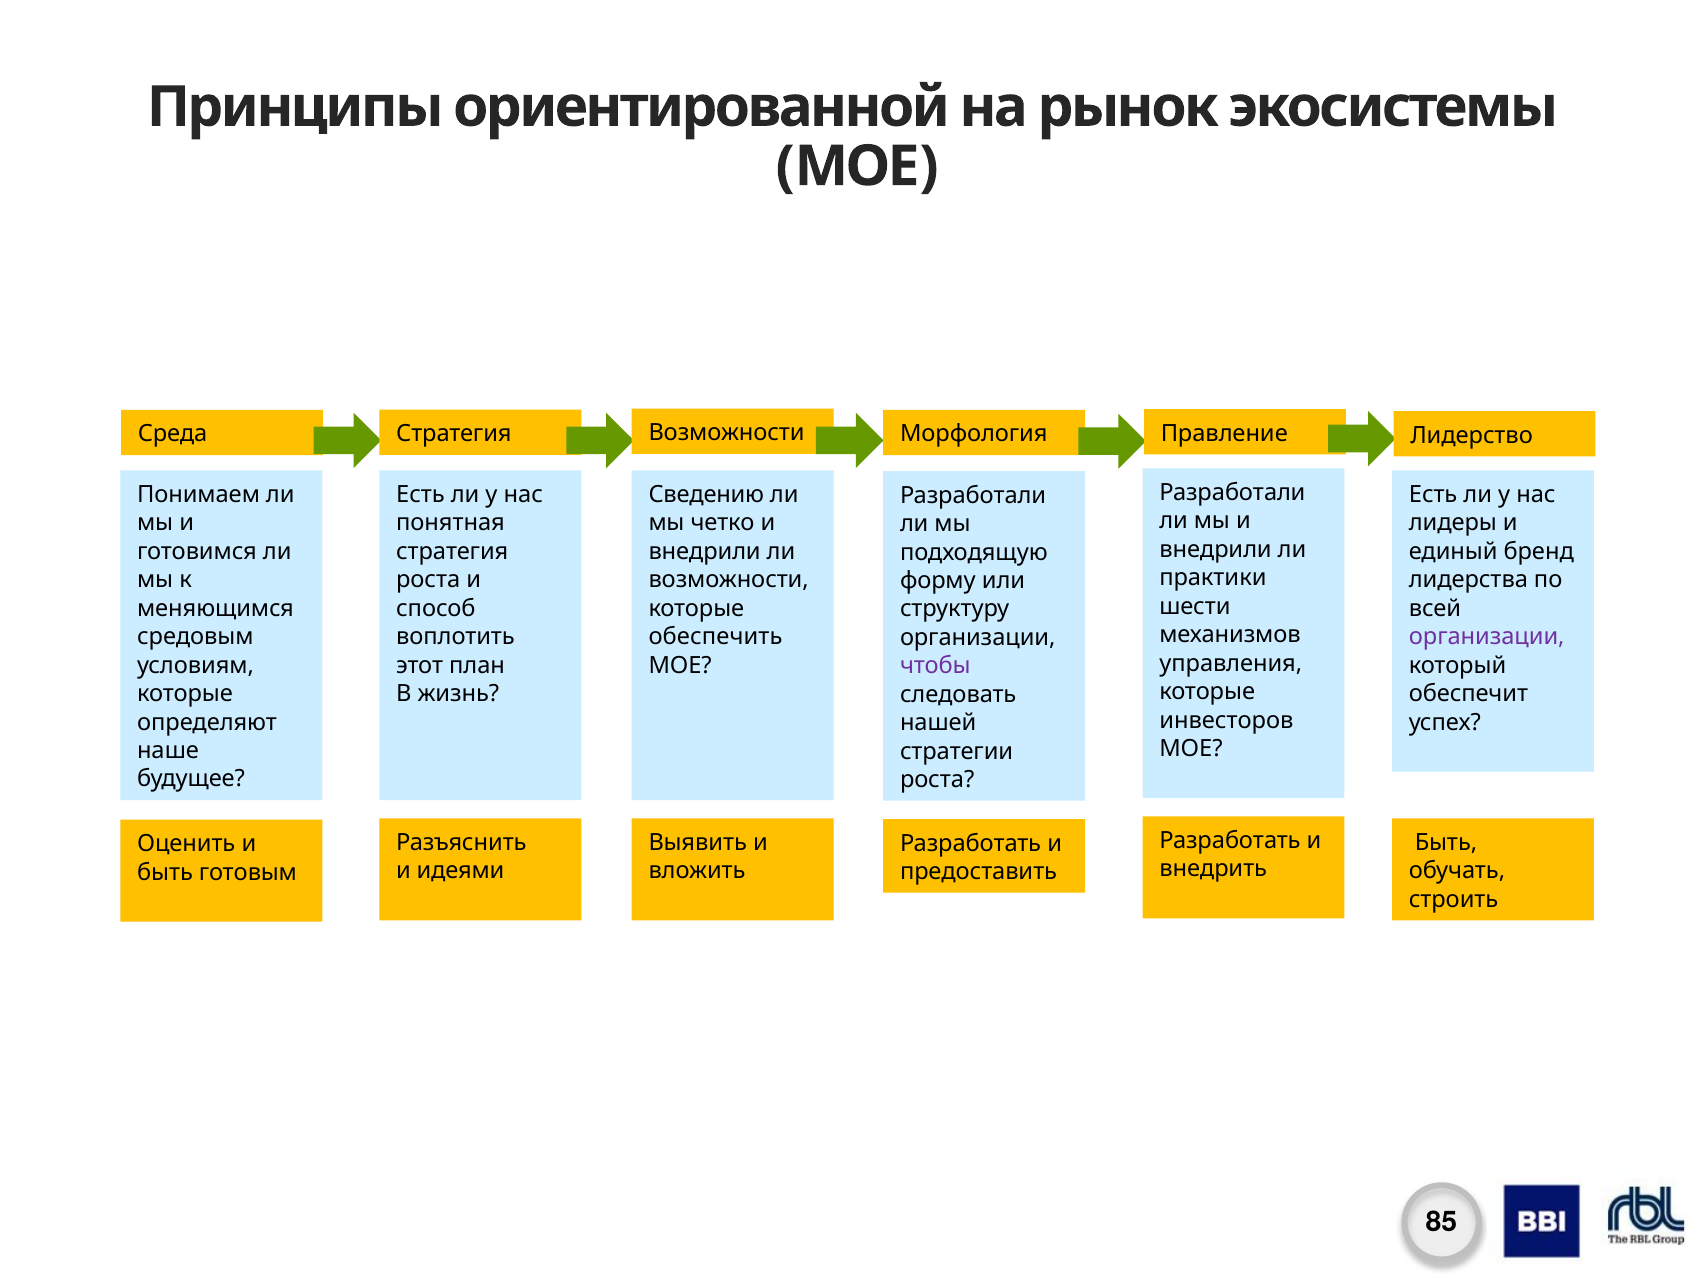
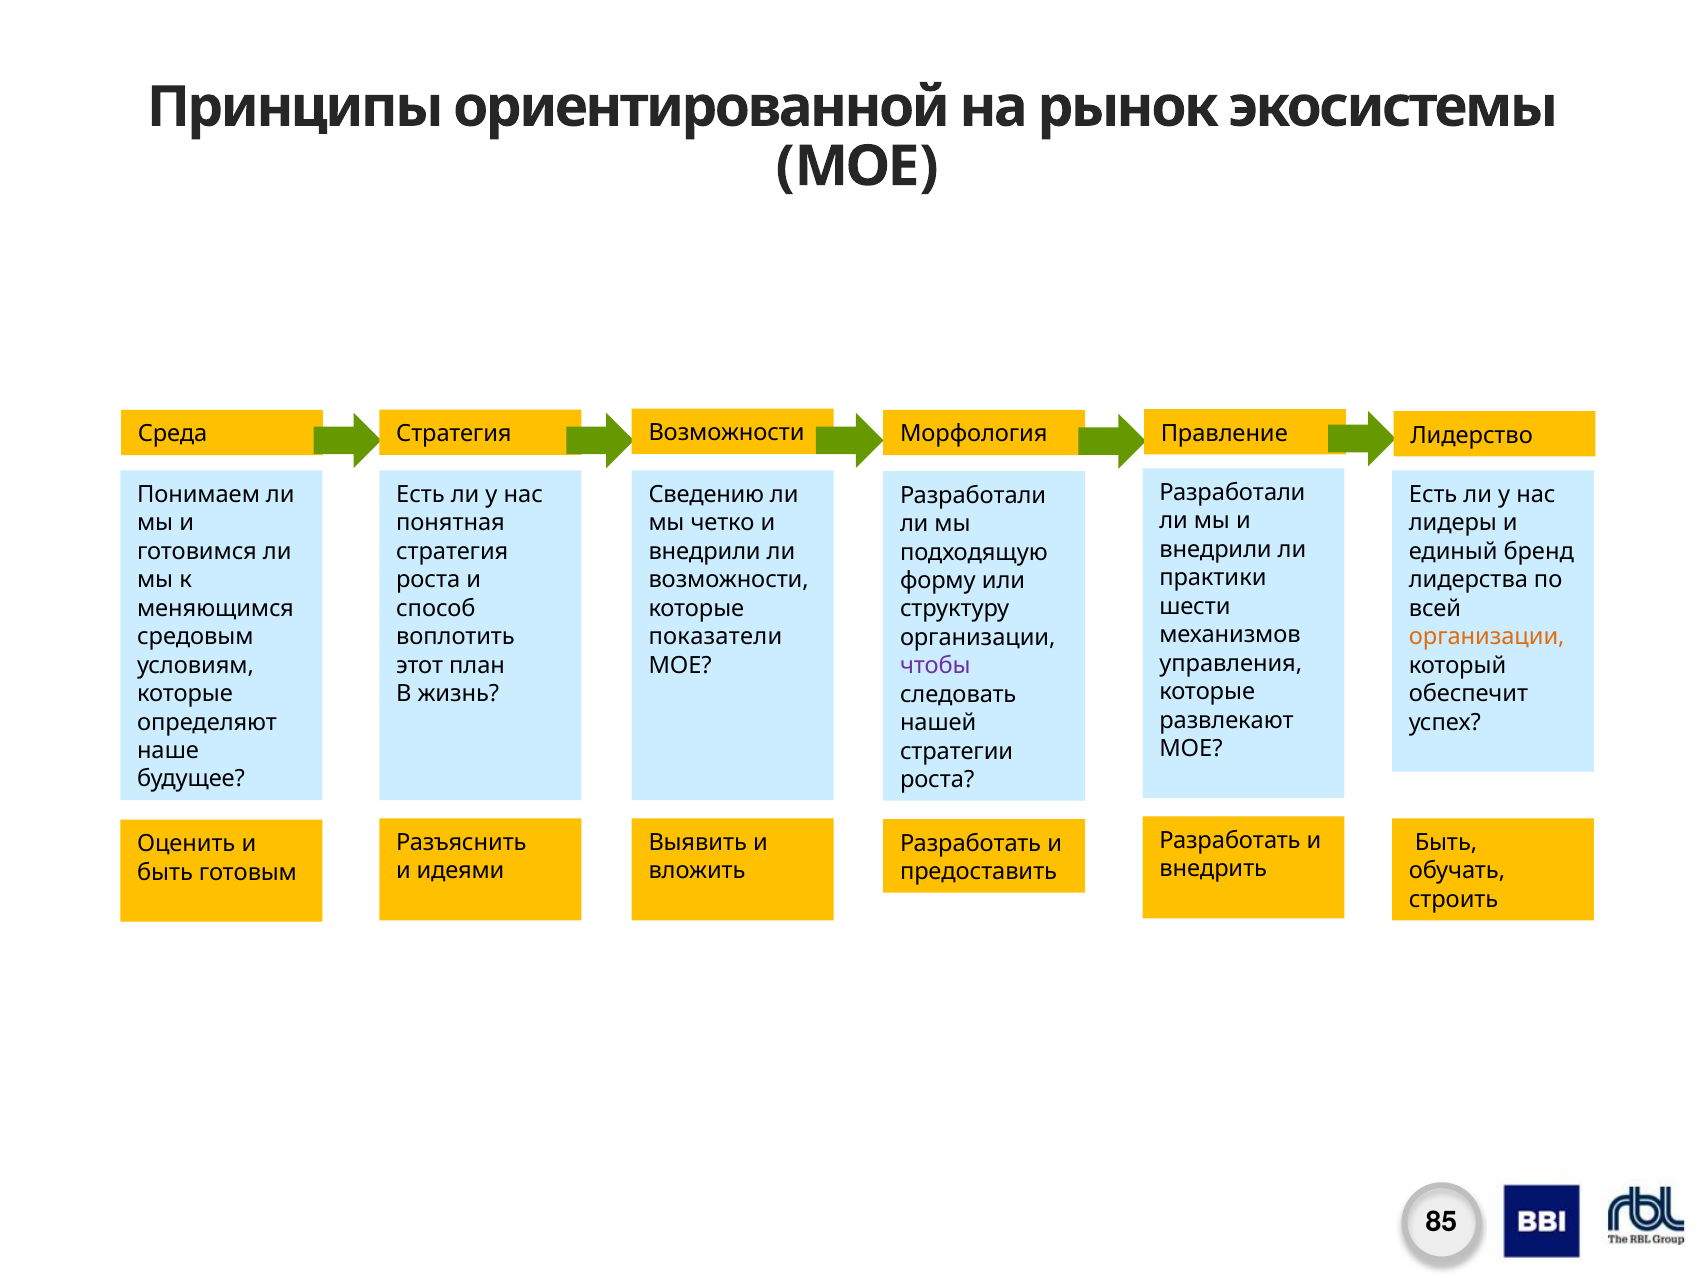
обеспечить: обеспечить -> показатели (715, 637)
организации colour: purple -> orange (1487, 637)
инвесторов: инвесторов -> развлекают (1226, 721)
